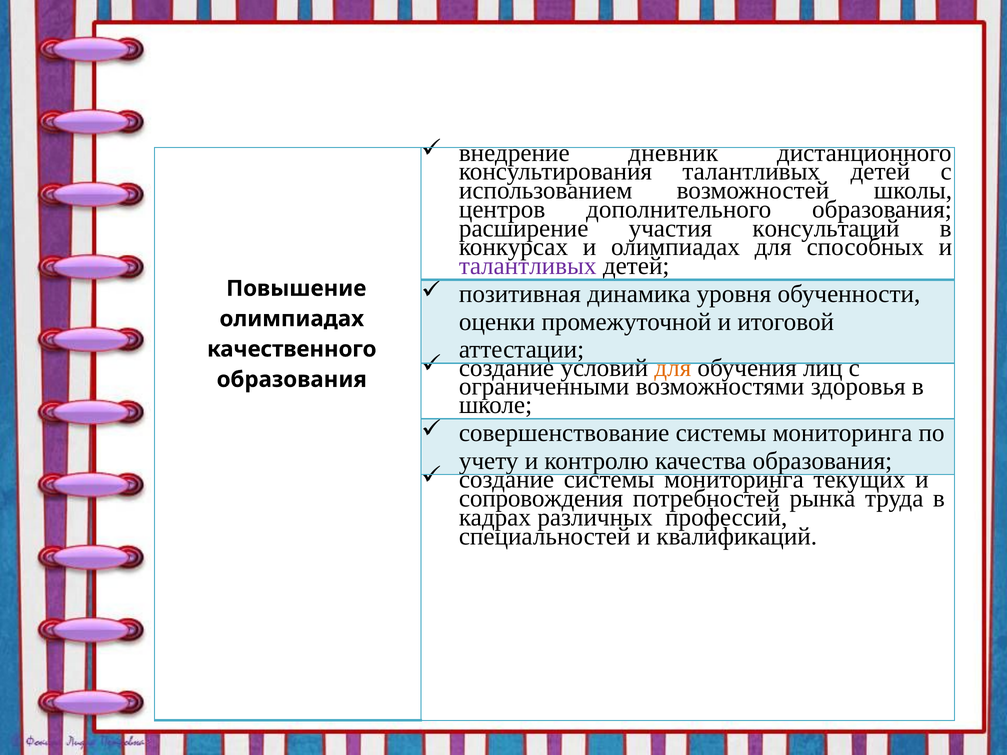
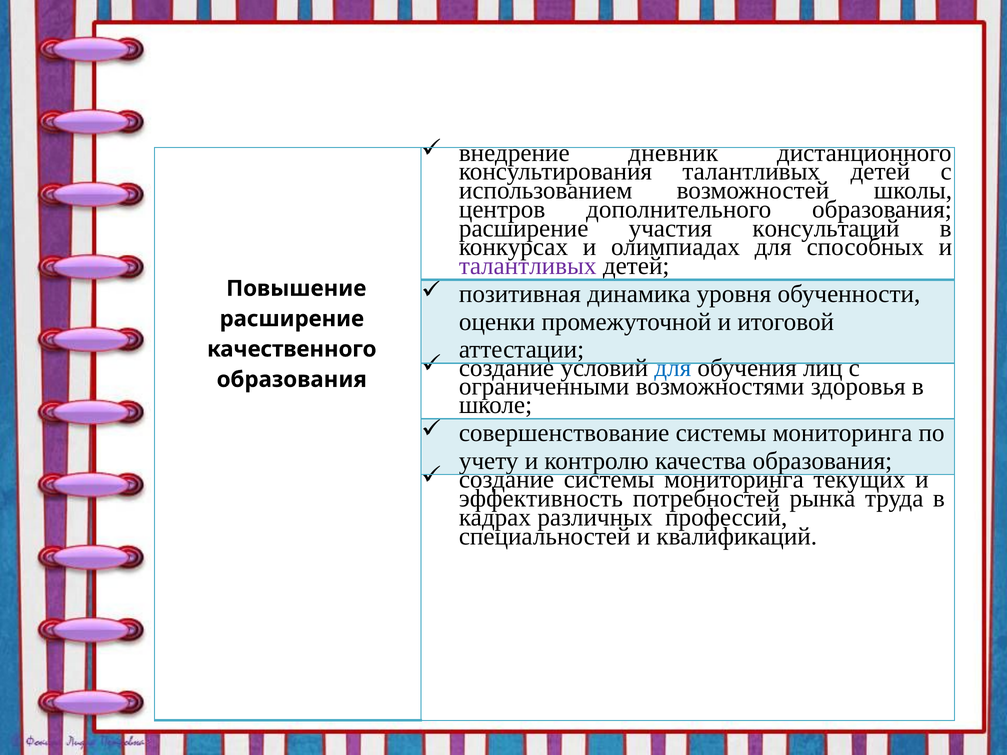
олимпиадах: олимпиадах -> расширение (292, 319)
для colour: orange -> blue (673, 368)
сопровождения: сопровождения -> эффективность (541, 499)
